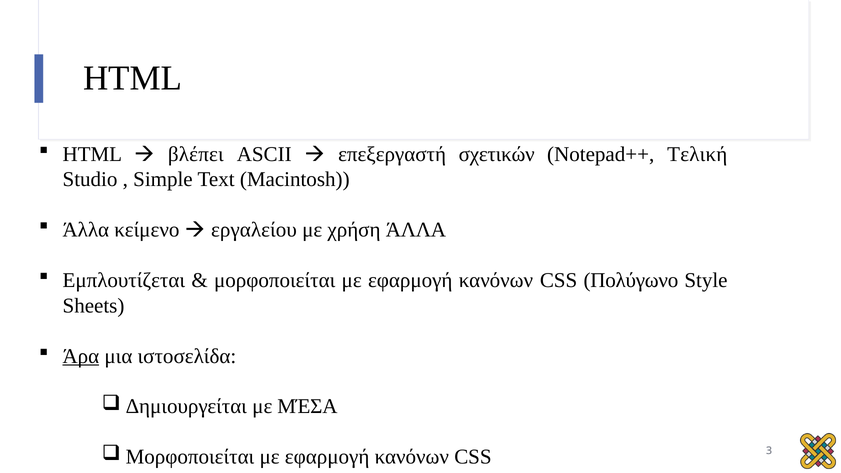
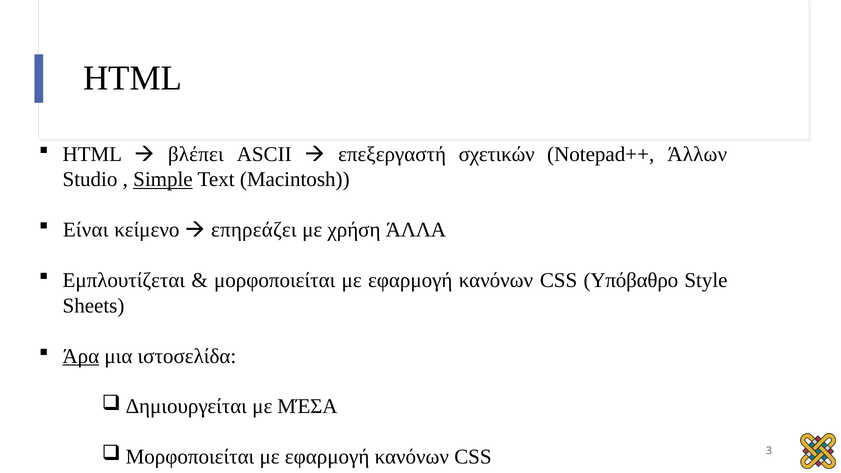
Τελική: Τελική -> Άλλων (697, 154)
Simple underline: none -> present (163, 180)
Άλλα: Άλλα -> Είναι (86, 230)
εργαλείου: εργαλείου -> επηρεάζει (254, 230)
Πολύγωνο: Πολύγωνο -> Υπόβαθρο (631, 280)
